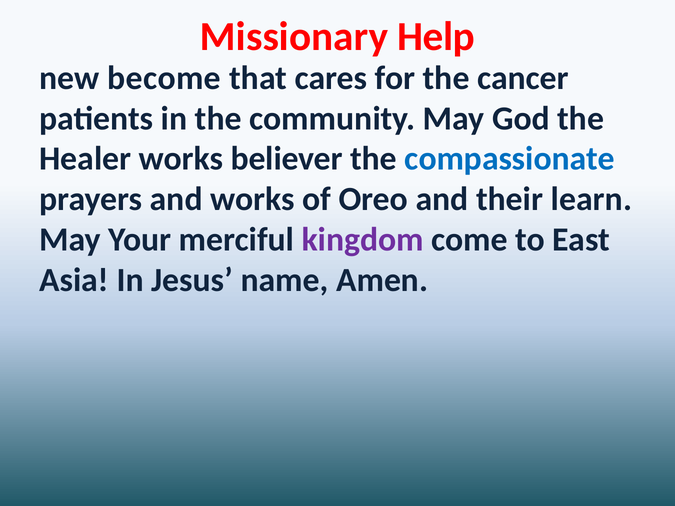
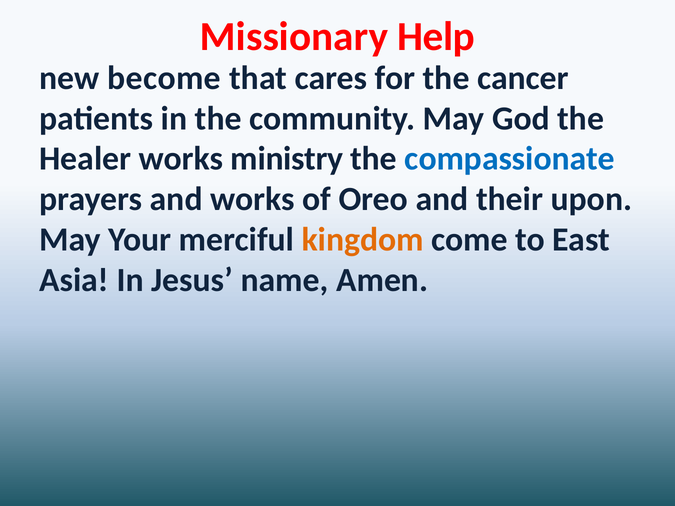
believer: believer -> ministry (287, 159)
learn: learn -> upon (591, 199)
kingdom colour: purple -> orange (363, 240)
